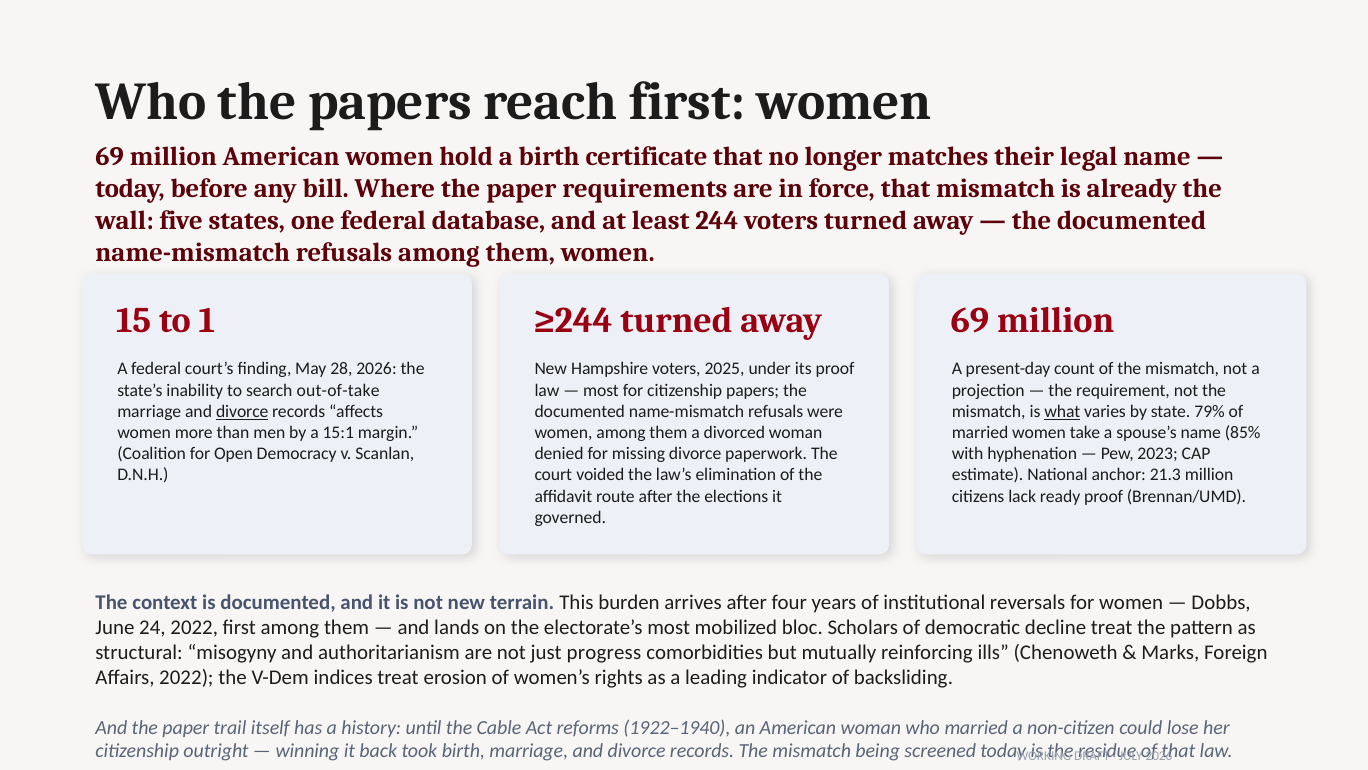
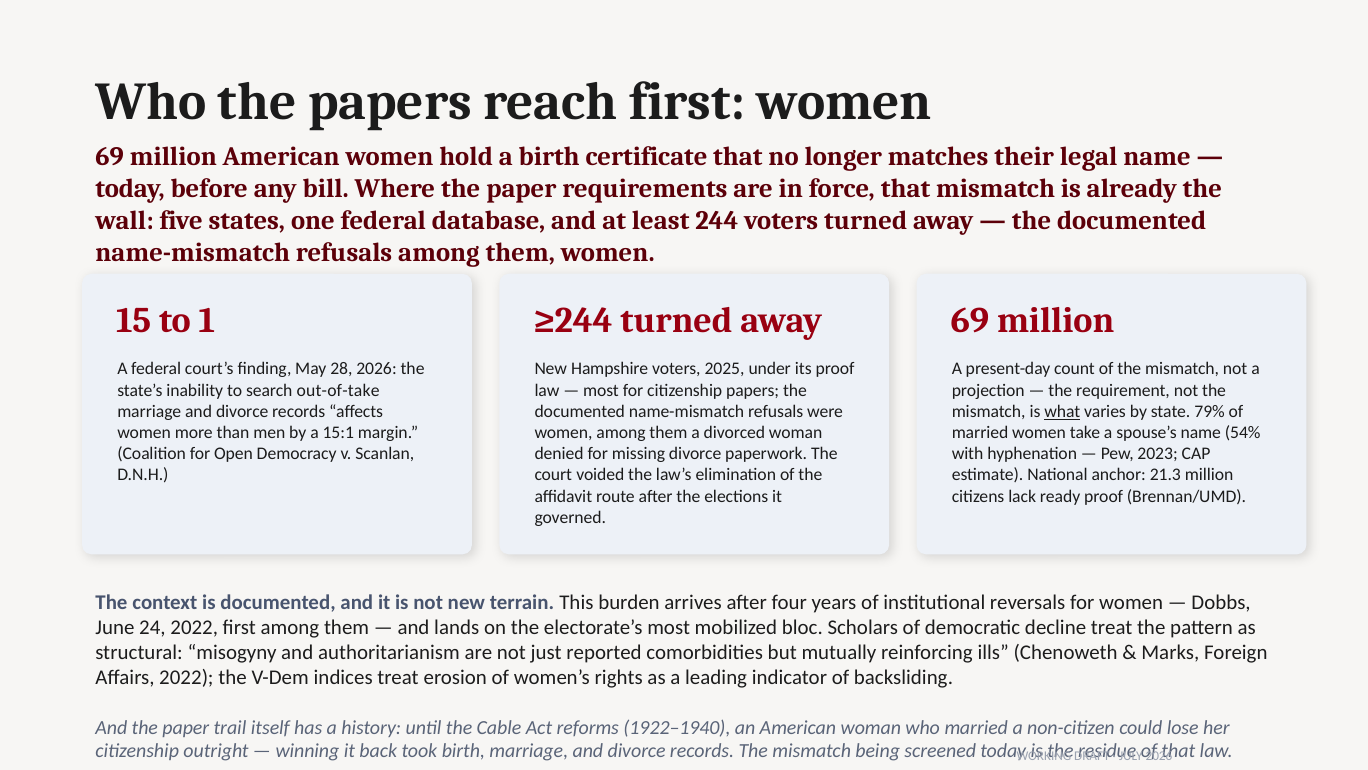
divorce underline: present -> none (242, 411)
85%: 85% -> 54% (1243, 432)
progress: progress -> reported (604, 652)
